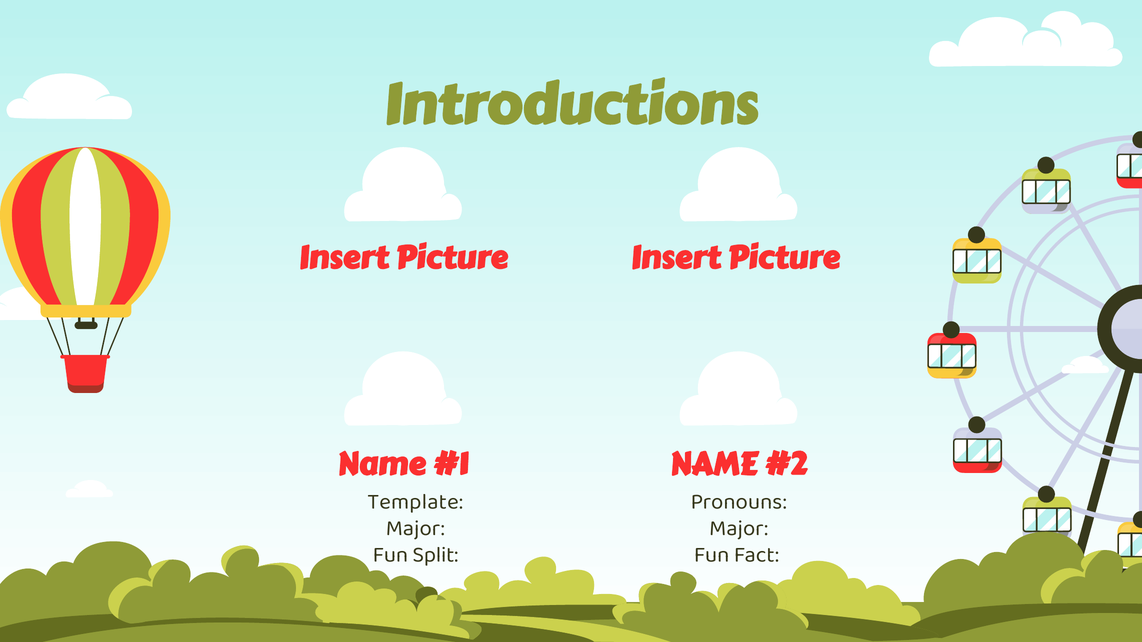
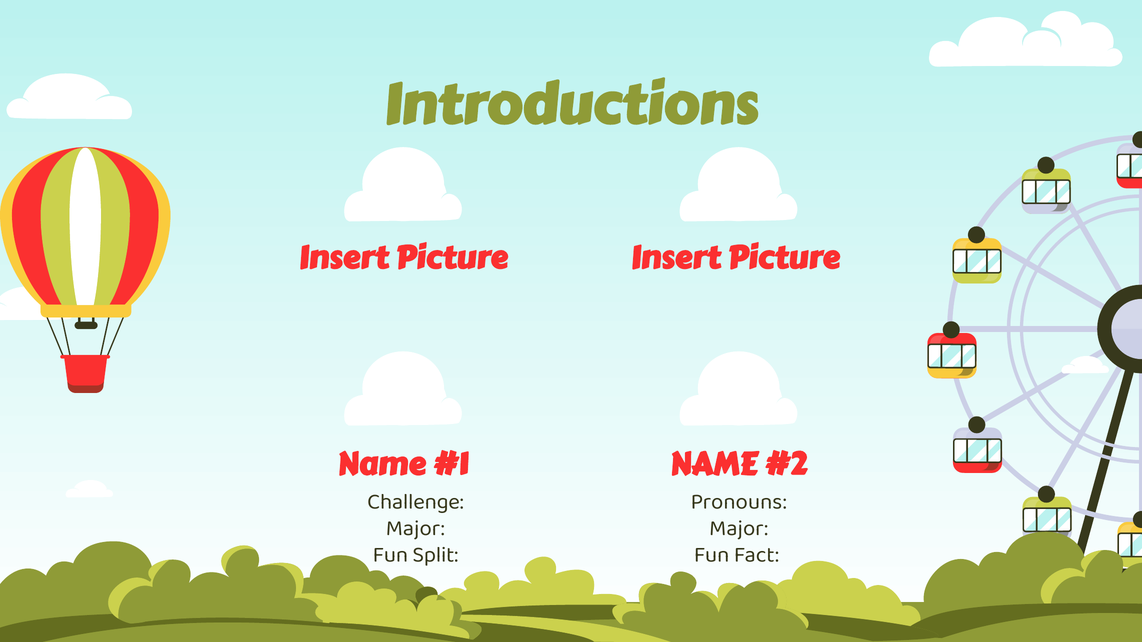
Template: Template -> Challenge (416, 502)
